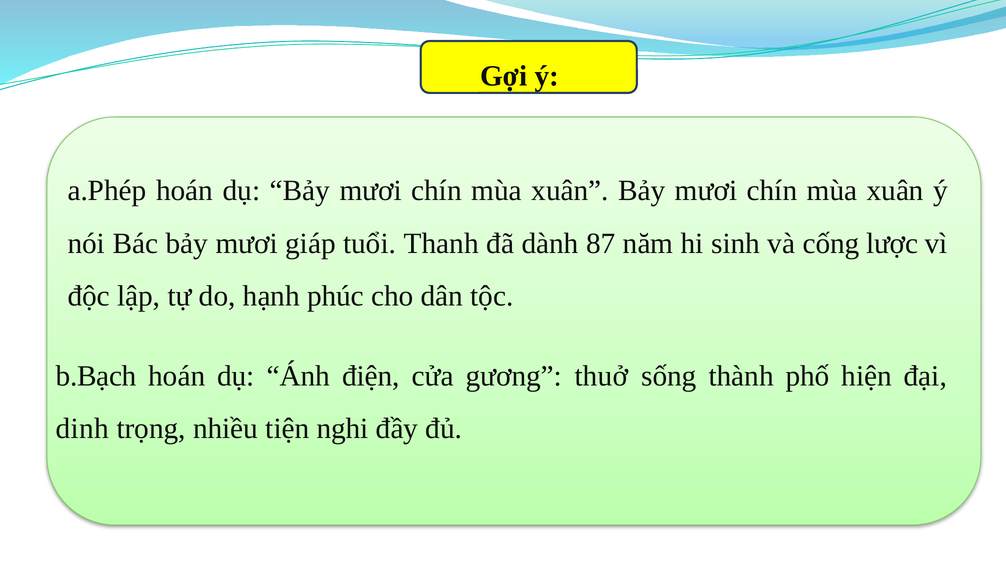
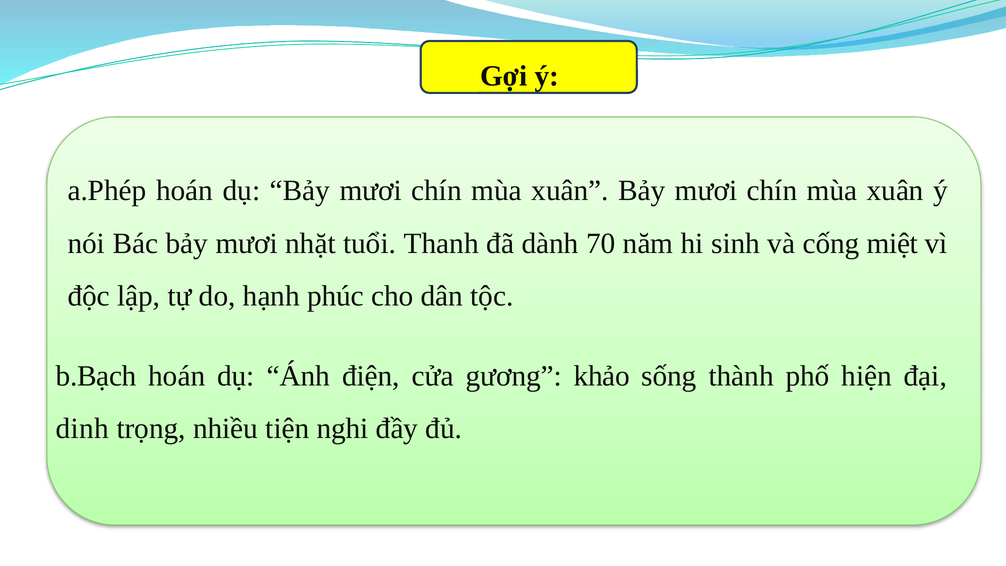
giáp: giáp -> nhặt (310, 243)
87: 87 -> 70 (601, 243)
lược: lược -> miệt (892, 243)
thuở: thuở -> khảo (602, 376)
